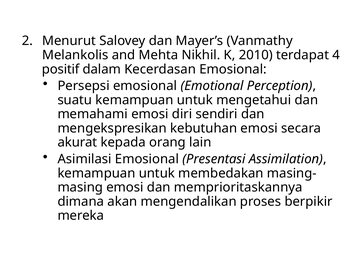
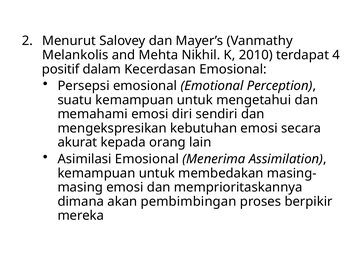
Presentasi: Presentasi -> Menerima (214, 159)
mengendalikan: mengendalikan -> pembimbingan (189, 202)
